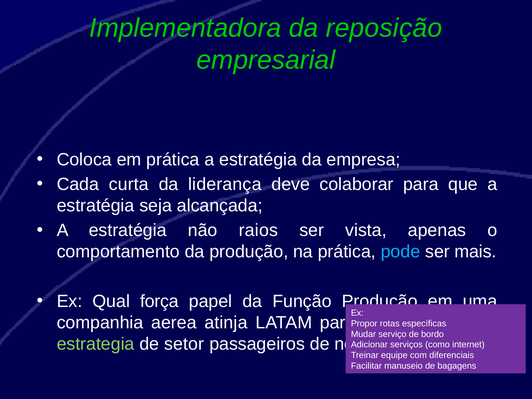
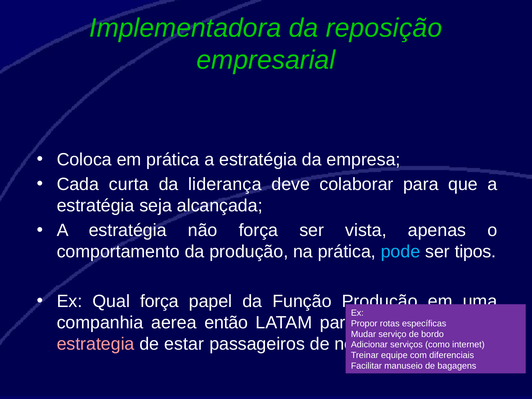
não raios: raios -> força (258, 230)
mais: mais -> tipos (475, 252)
atinja: atinja -> então (226, 323)
estrategia colour: light green -> pink (96, 344)
setor: setor -> estar (184, 344)
